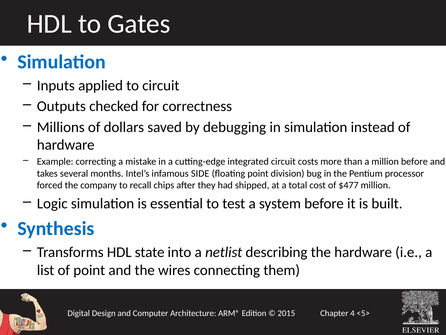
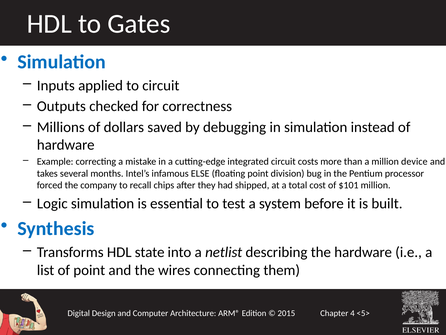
million before: before -> device (414, 161)
SIDE: SIDE -> ELSE (200, 173)
$477: $477 -> $101 (349, 185)
